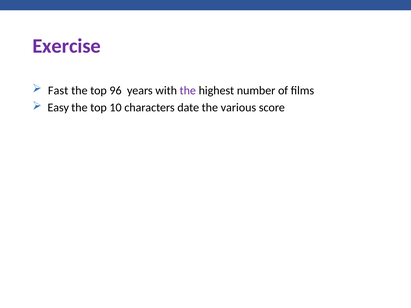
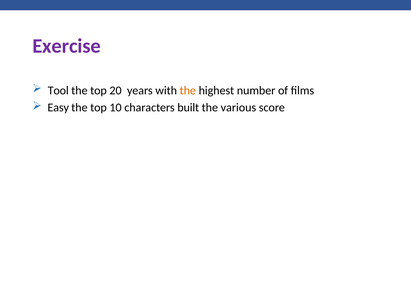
Fast: Fast -> Tool (58, 91)
96: 96 -> 20 (116, 91)
the colour: purple -> orange (188, 91)
date: date -> built (188, 108)
